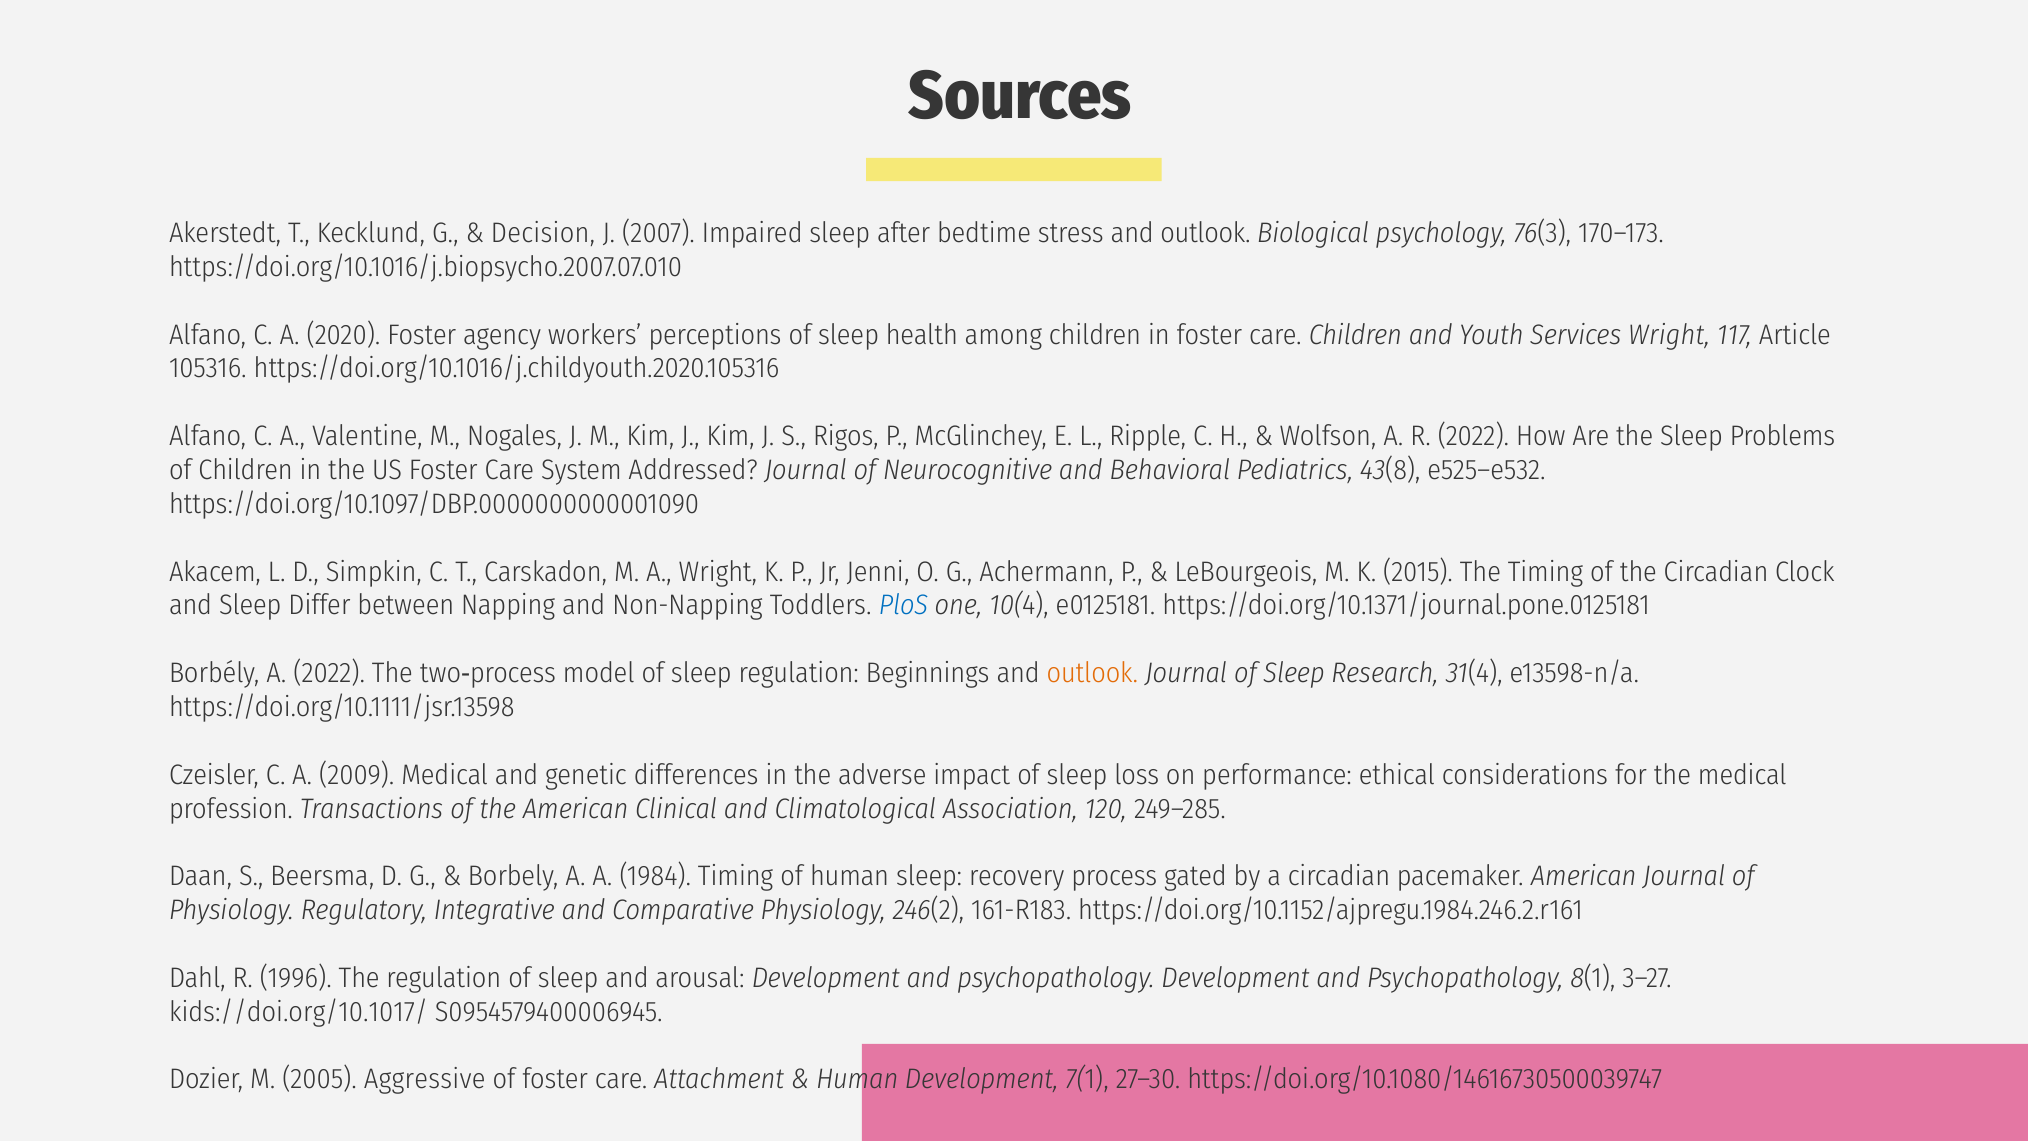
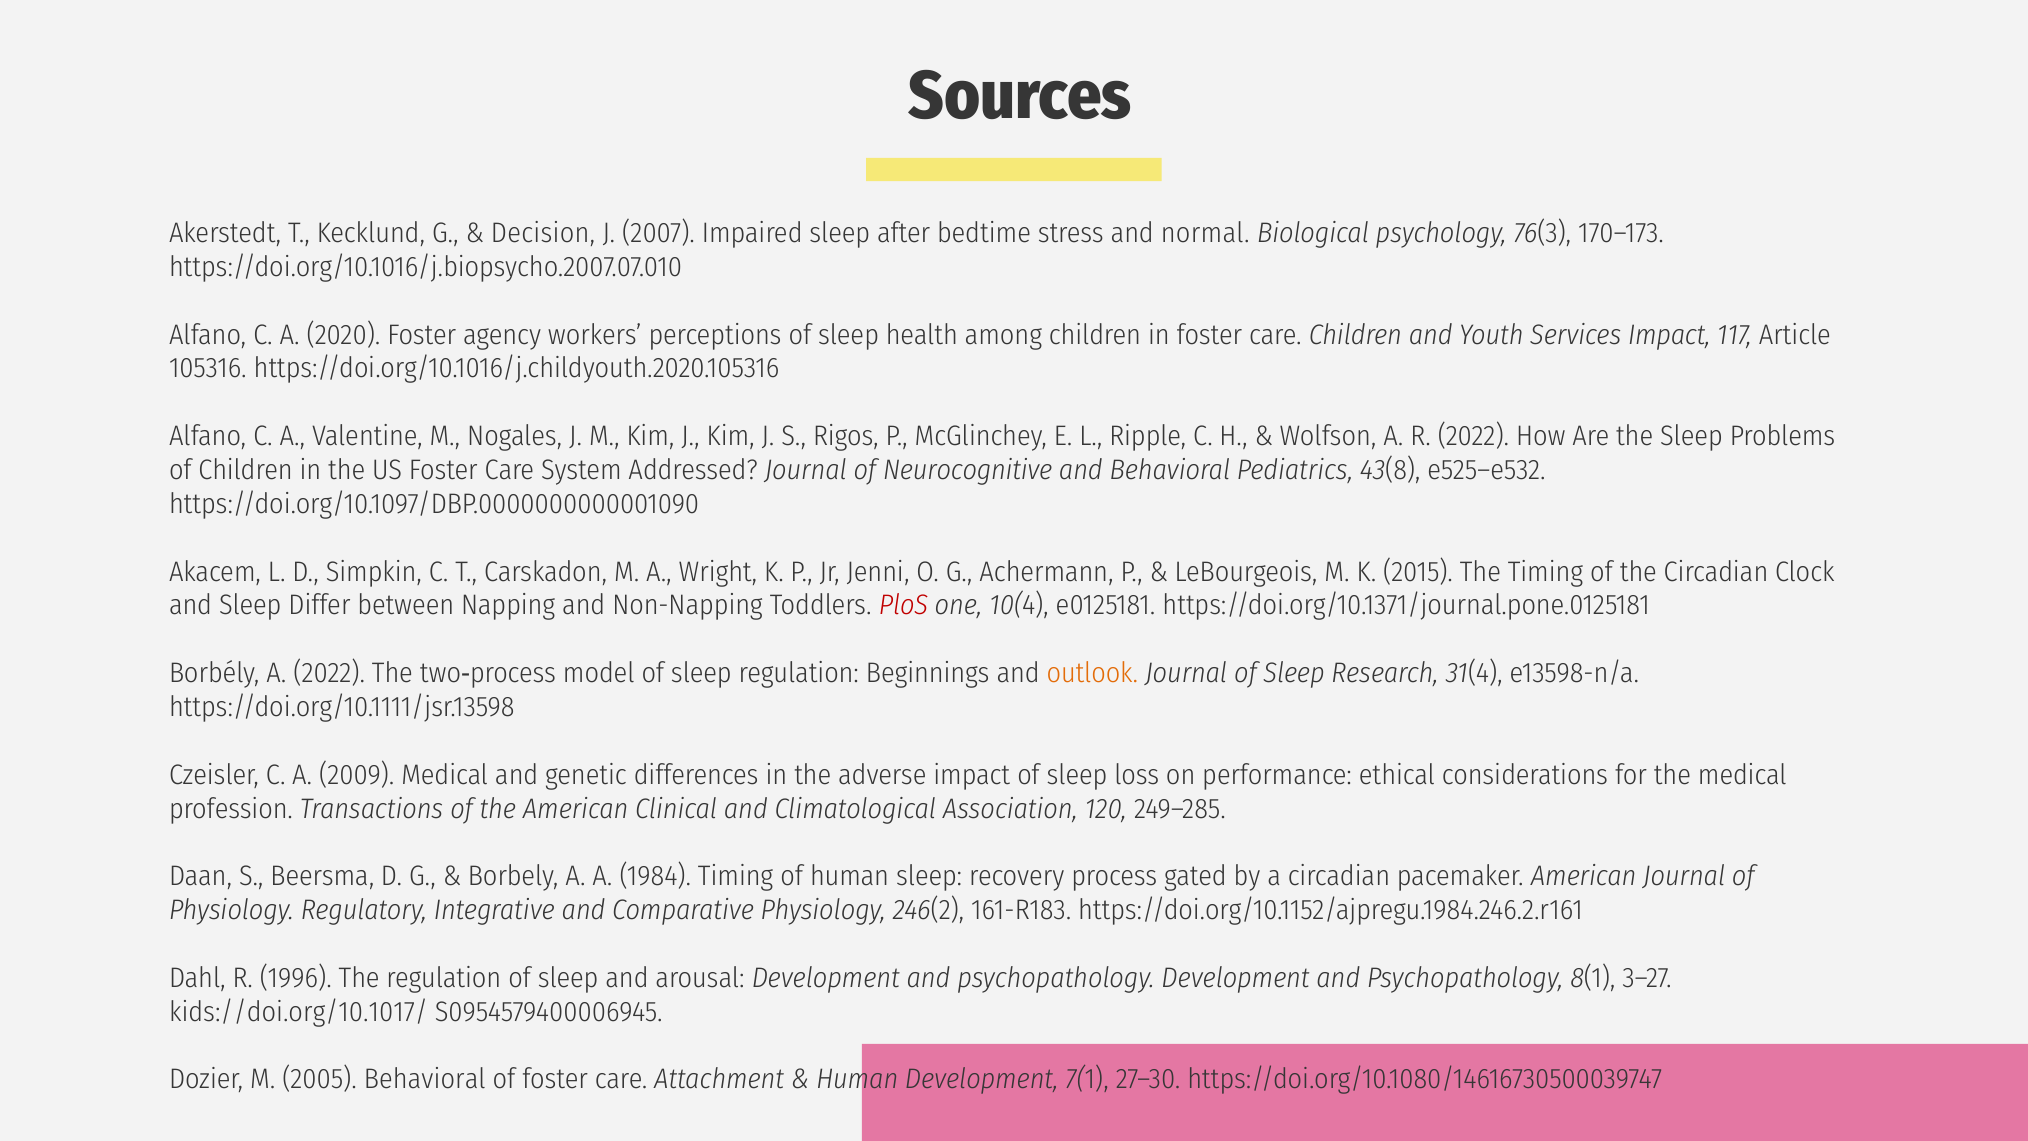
stress and outlook: outlook -> normal (1205, 233)
Services Wright: Wright -> Impact (1669, 335)
PloS colour: blue -> red (903, 605)
2005 Aggressive: Aggressive -> Behavioral (425, 1079)
